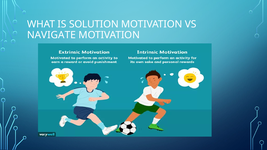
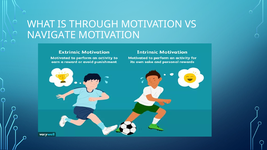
SOLUTION: SOLUTION -> THROUGH (94, 24)
